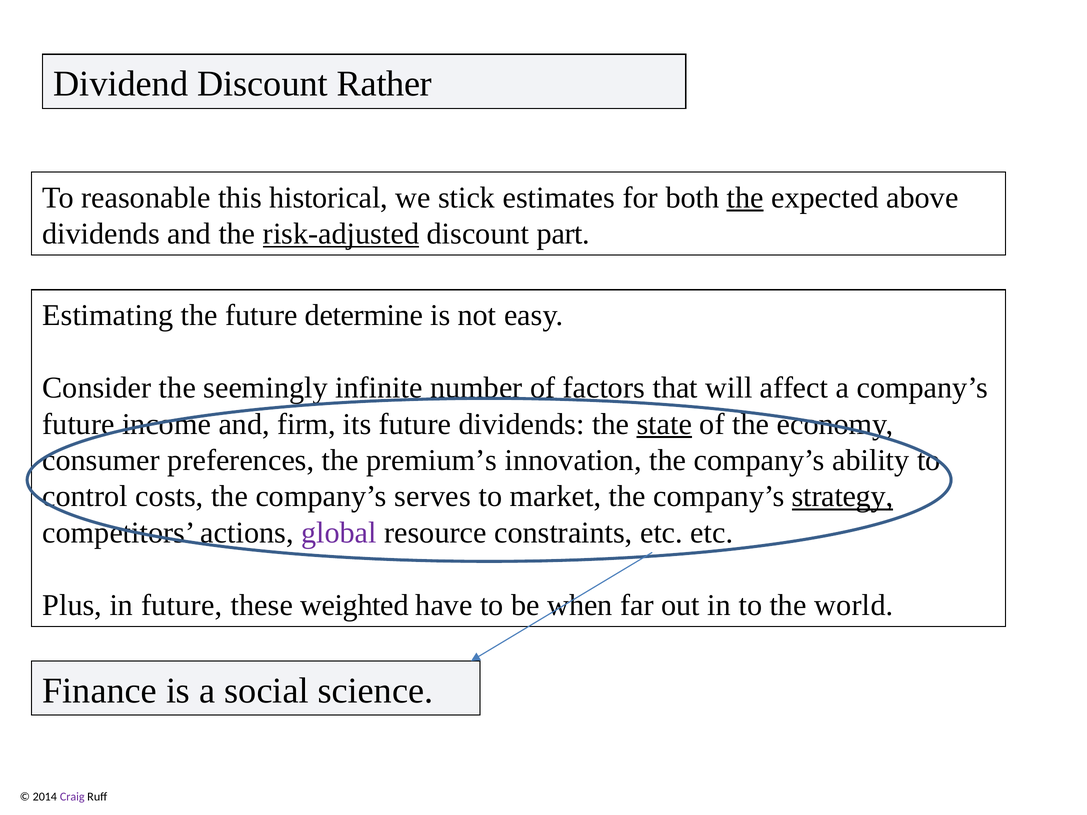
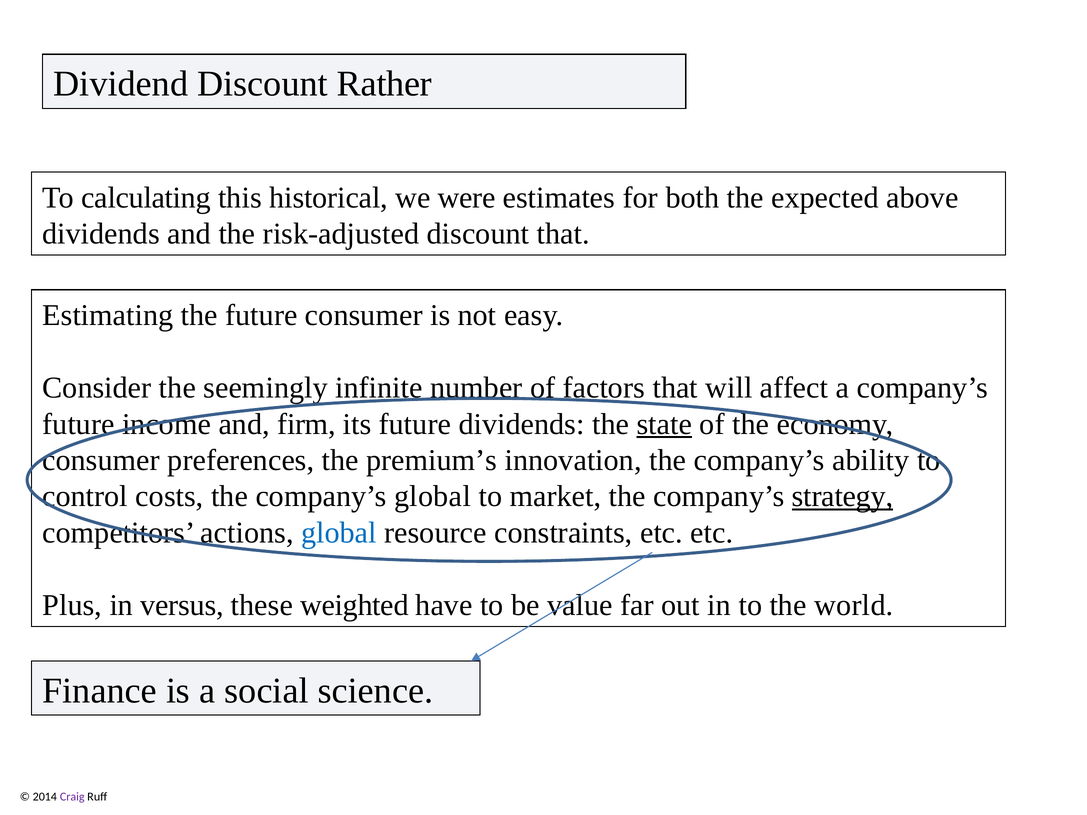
reasonable: reasonable -> calculating (146, 198)
stick: stick -> were (467, 198)
the underline: present -> none (745, 198)
risk-adjusted underline: present -> none (341, 234)
discount part: part -> that (563, 234)
future determine: determine -> consumer (364, 315)
company’s serves: serves -> global (432, 497)
global colour: purple -> blue (339, 533)
in future: future -> versus (182, 605)
when: when -> value (580, 605)
